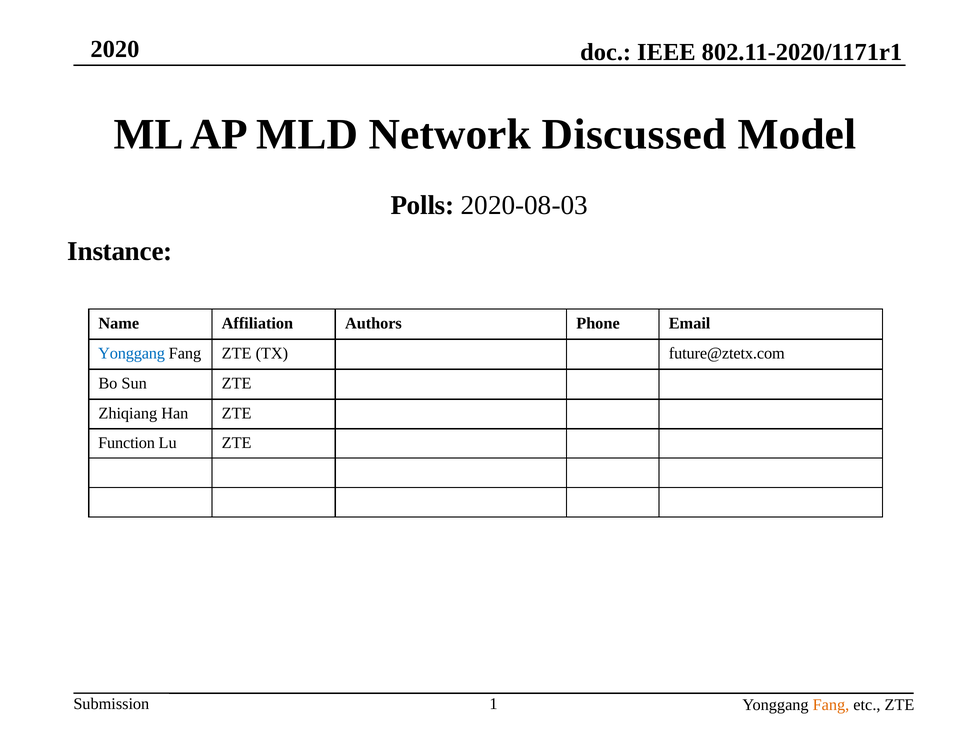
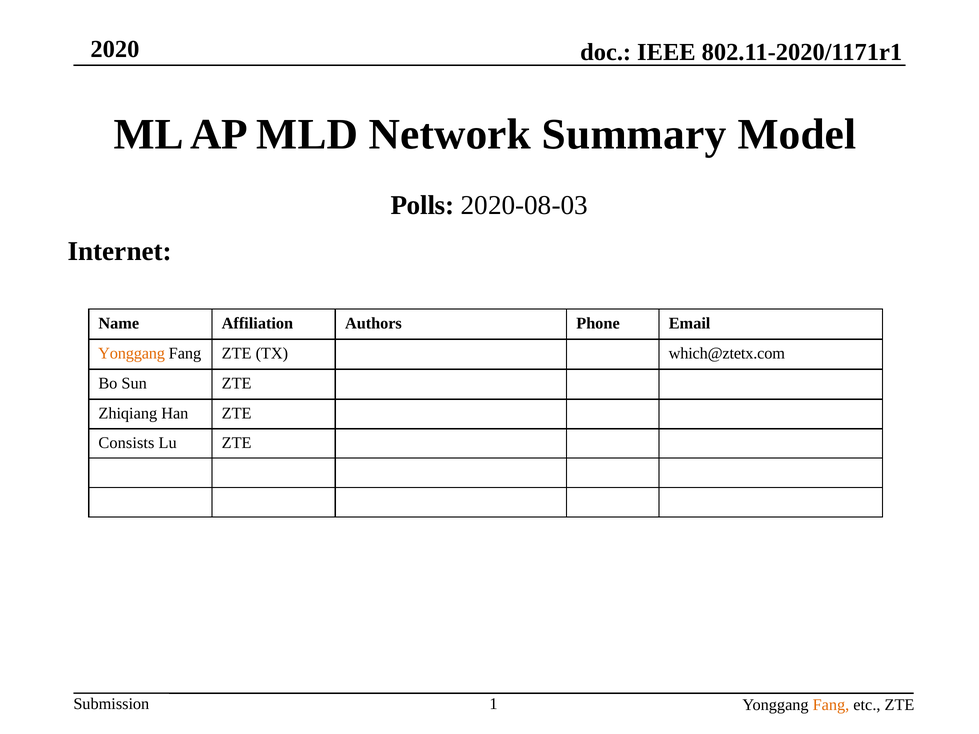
Discussed: Discussed -> Summary (634, 134)
Instance: Instance -> Internet (120, 252)
Yonggang colour: blue -> orange (132, 353)
future@ztetx.com: future@ztetx.com -> which@ztetx.com (727, 353)
Function: Function -> Consists (126, 443)
